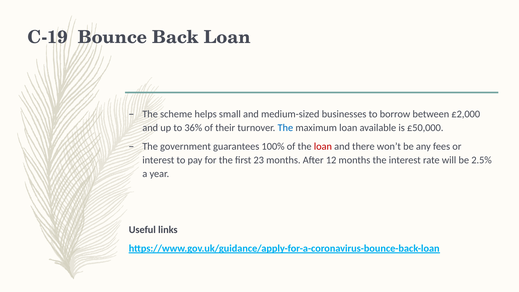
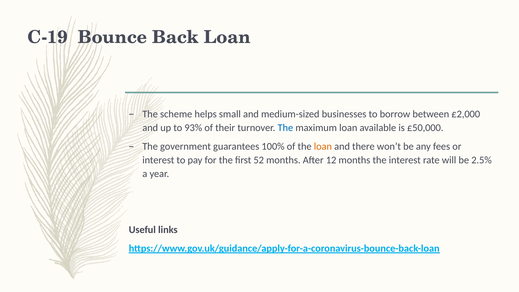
36%: 36% -> 93% (193, 128)
loan colour: red -> orange (323, 146)
23: 23 -> 52 (259, 160)
